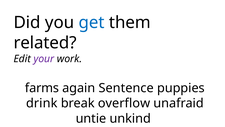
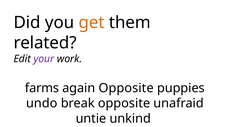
get colour: blue -> orange (92, 22)
again Sentence: Sentence -> Opposite (126, 88)
drink: drink -> undo (42, 103)
break overflow: overflow -> opposite (124, 103)
